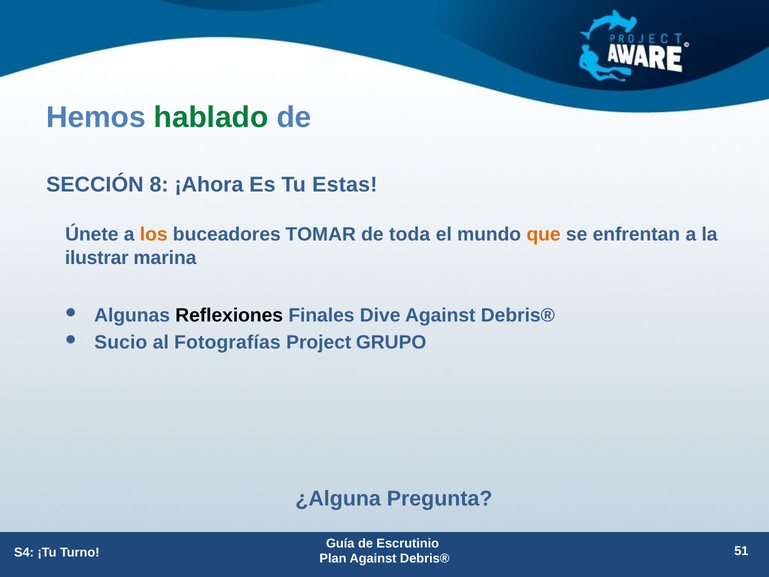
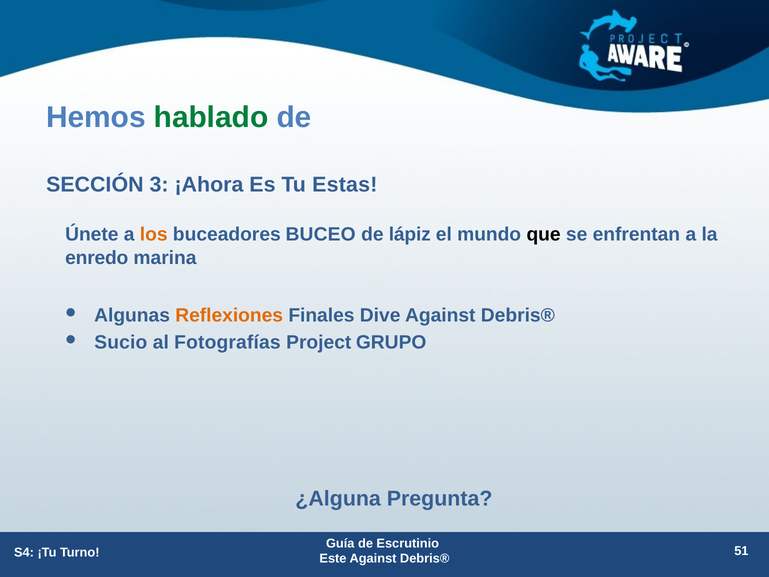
8: 8 -> 3 (159, 185)
TOMAR: TOMAR -> BUCEO (321, 235)
toda: toda -> lápiz (410, 235)
que colour: orange -> black (544, 235)
ilustrar: ilustrar -> enredo (97, 258)
Reflexiones colour: black -> orange (229, 315)
Plan: Plan -> Este (333, 558)
